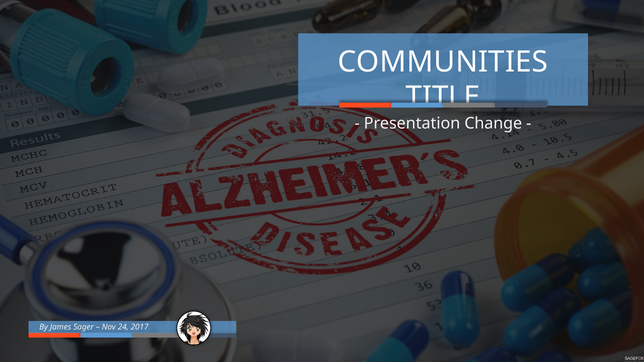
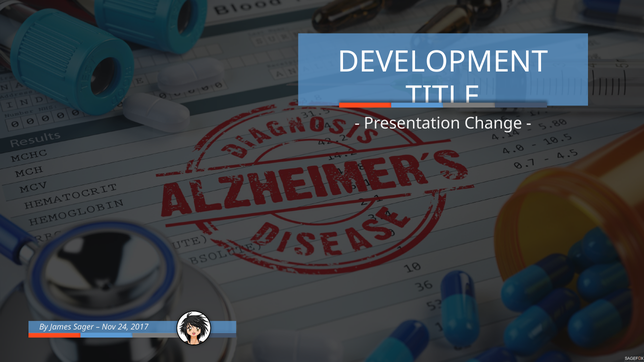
COMMUNITIES: COMMUNITIES -> DEVELOPMENT (443, 62)
